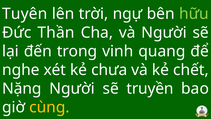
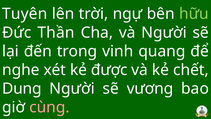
chưa: chưa -> được (109, 70)
Nặng: Nặng -> Dung (22, 88)
truyền: truyền -> vương (150, 88)
cùng colour: yellow -> pink (49, 107)
